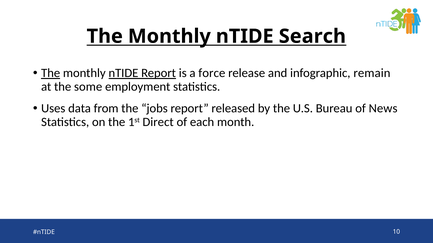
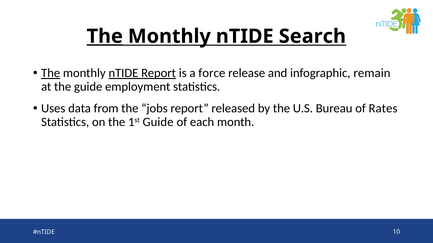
The underline: none -> present (105, 36)
the some: some -> guide (88, 87)
News: News -> Rates (383, 109)
1st Direct: Direct -> Guide (158, 122)
